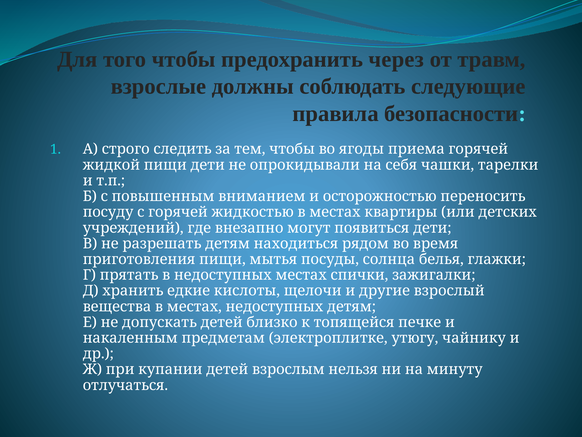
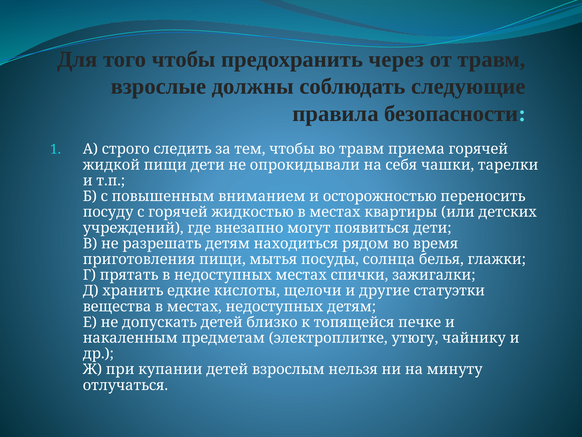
во ягоды: ягоды -> травм (362, 149)
взрослый: взрослый -> статуэтки (449, 290)
